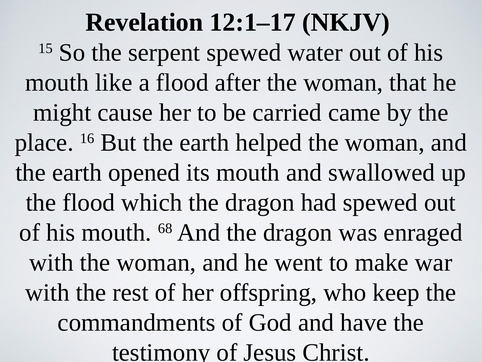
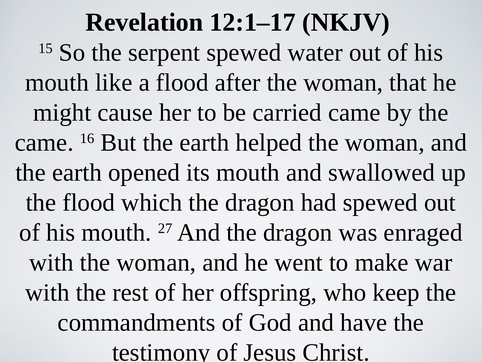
place: place -> came (44, 142)
68: 68 -> 27 (165, 228)
